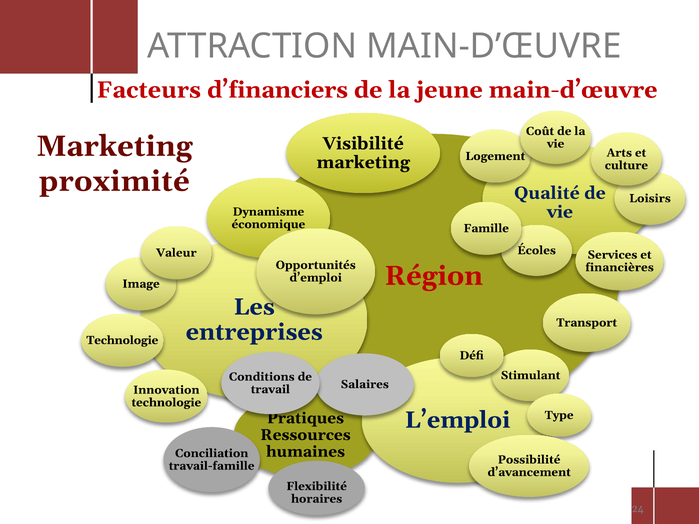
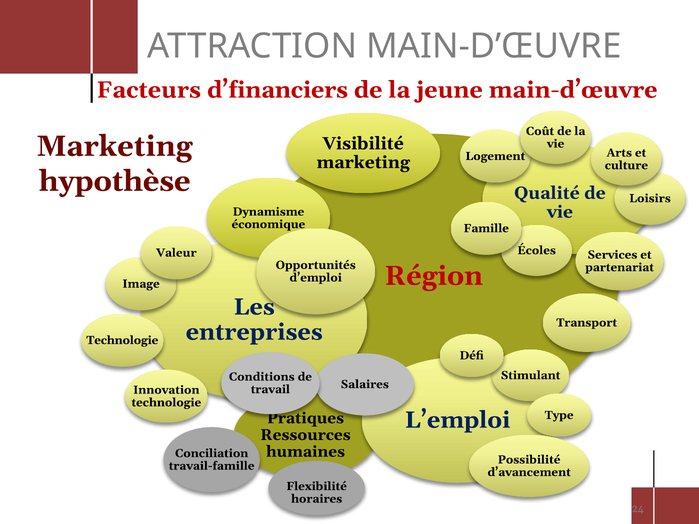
proximité: proximité -> hypothèse (115, 181)
financières: financières -> partenariat (620, 267)
